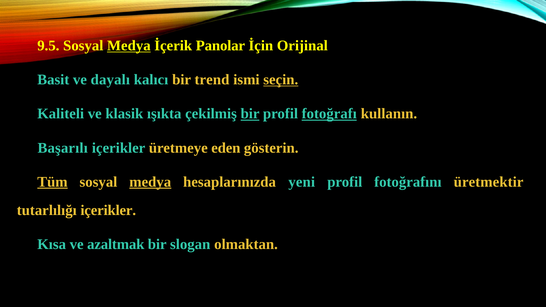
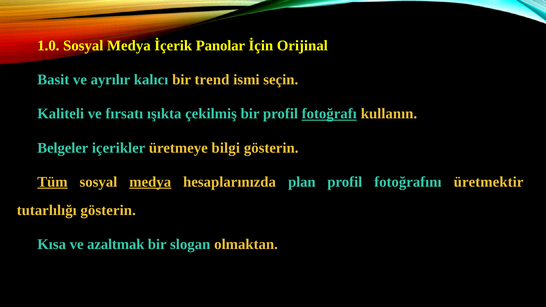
9.5: 9.5 -> 1.0 (48, 46)
Medya underline: present -> none (129, 46)
dayalı: dayalı -> ayrılır (110, 80)
seçin underline: present -> none (281, 80)
klasik: klasik -> fırsatı (124, 114)
bir underline: present -> none (250, 114)
Başarılı: Başarılı -> Belgeler (63, 148)
eden: eden -> bilgi (226, 148)
yeni: yeni -> plan (302, 182)
tutarlılığı içerikler: içerikler -> gösterin (108, 210)
